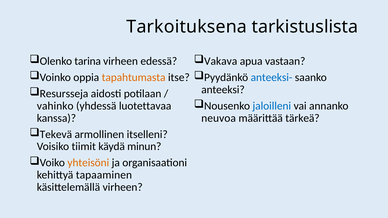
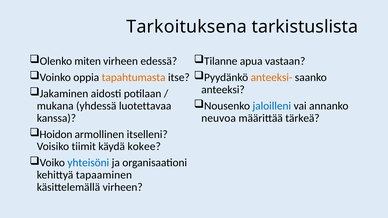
tarina: tarina -> miten (88, 61)
Vakava: Vakava -> Tilanne (221, 61)
anteeksi- colour: blue -> orange (272, 77)
Resursseja: Resursseja -> Jakaminen (64, 94)
vahinko: vahinko -> mukana (55, 106)
Tekevä: Tekevä -> Hoidon (56, 134)
minun: minun -> kokee (144, 147)
yhteisöni colour: orange -> blue (88, 163)
